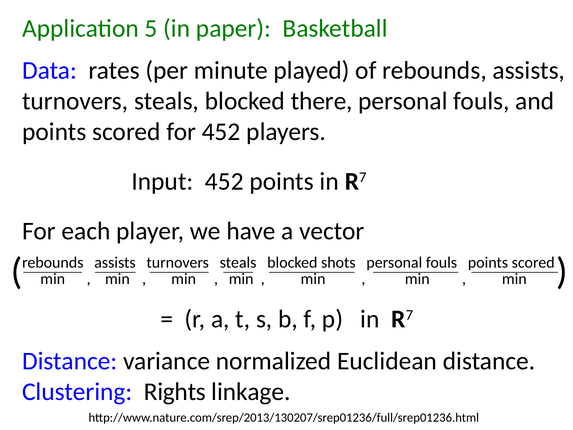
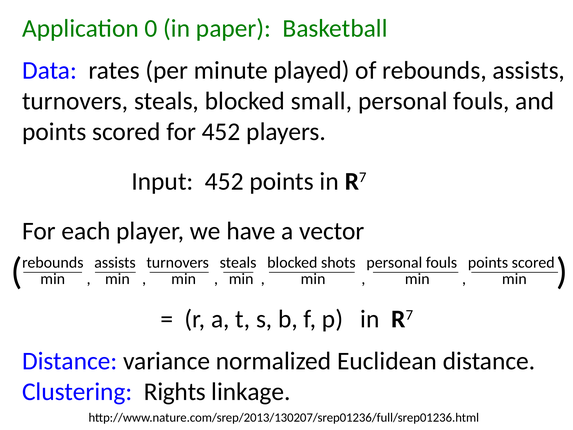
5: 5 -> 0 (151, 28)
there: there -> small (322, 101)
